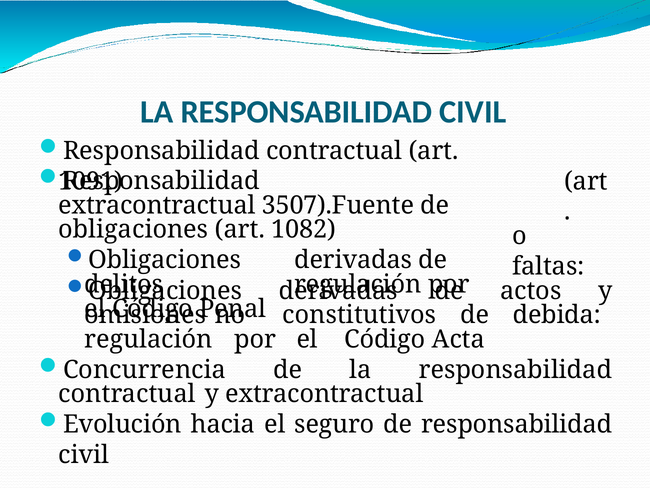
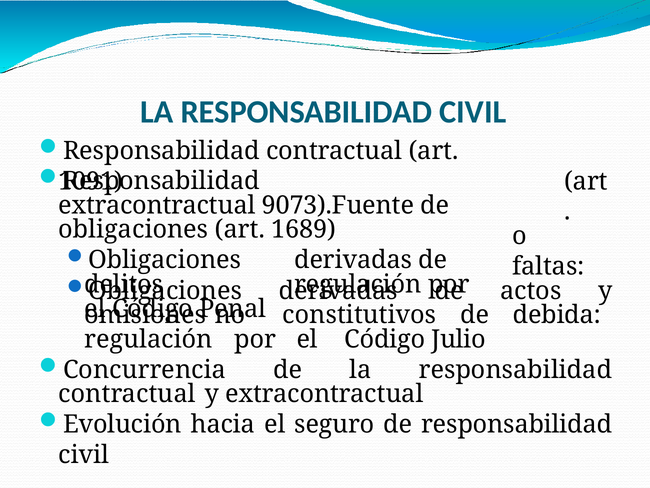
3507).Fuente: 3507).Fuente -> 9073).Fuente (338, 205)
1082: 1082 -> 1689 (304, 229)
Acta: Acta -> Julio (459, 339)
